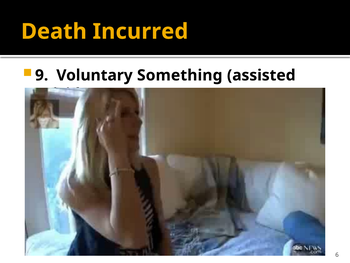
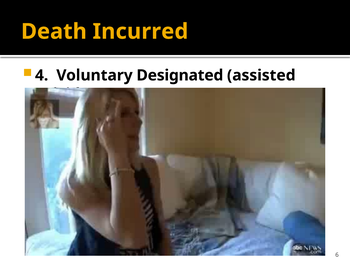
9: 9 -> 4 (42, 75)
Something: Something -> Designated (180, 75)
